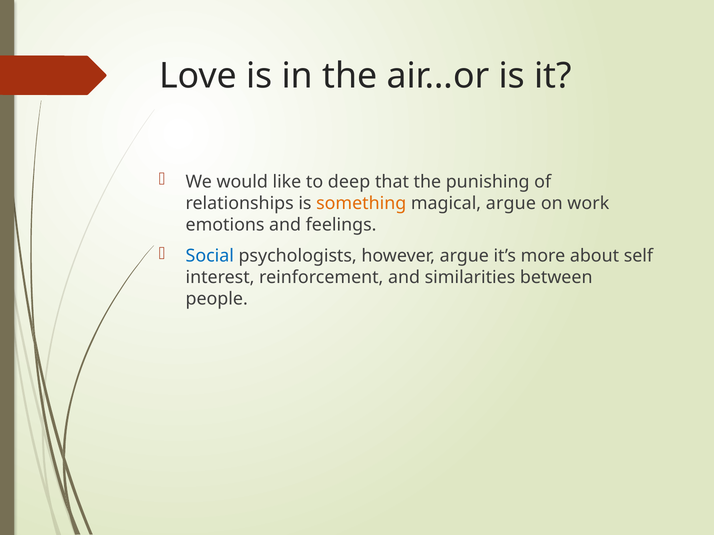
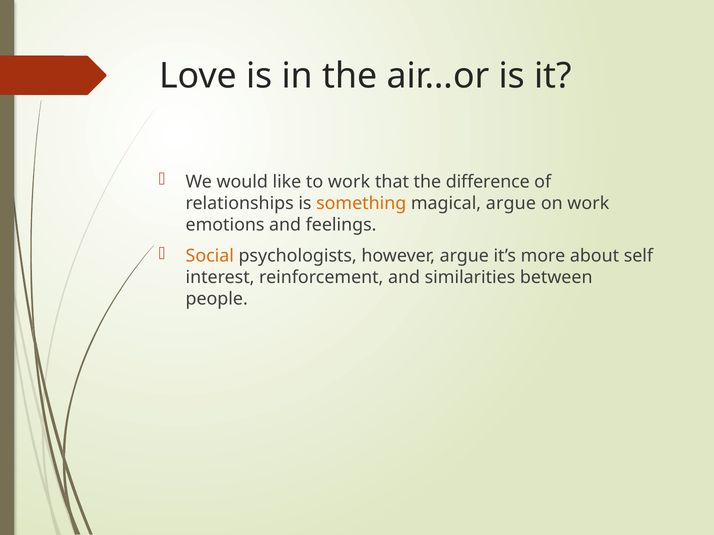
to deep: deep -> work (349, 182)
punishing: punishing -> difference (488, 182)
Social colour: blue -> orange (210, 256)
